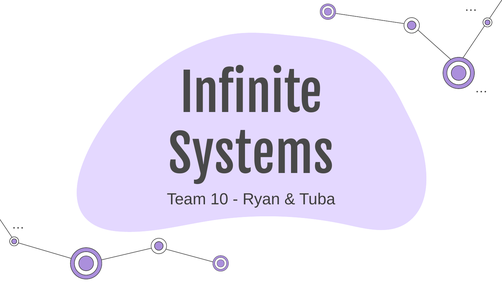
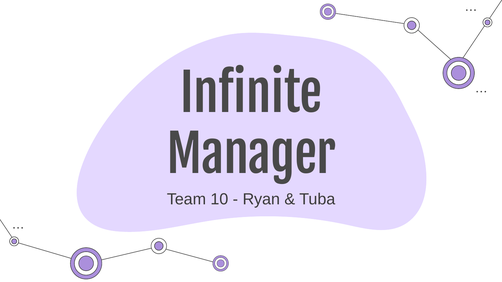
Systems: Systems -> Manager (251, 157)
